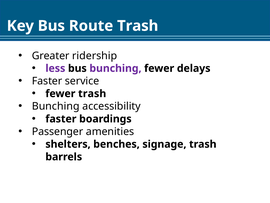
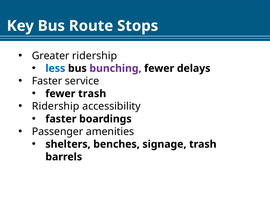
Route Trash: Trash -> Stops (138, 26)
less colour: purple -> blue (55, 68)
Bunching: Bunching -> Ridership (56, 106)
